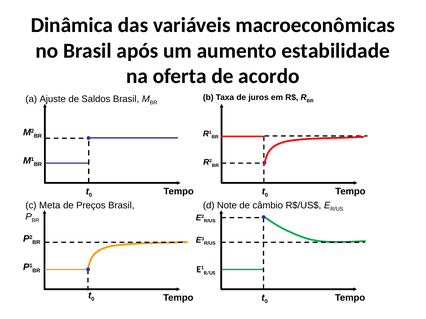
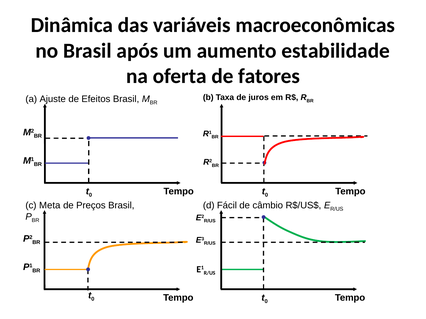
acordo: acordo -> fatores (269, 76)
Saldos: Saldos -> Efeitos (96, 99)
Note: Note -> Fácil (227, 206)
